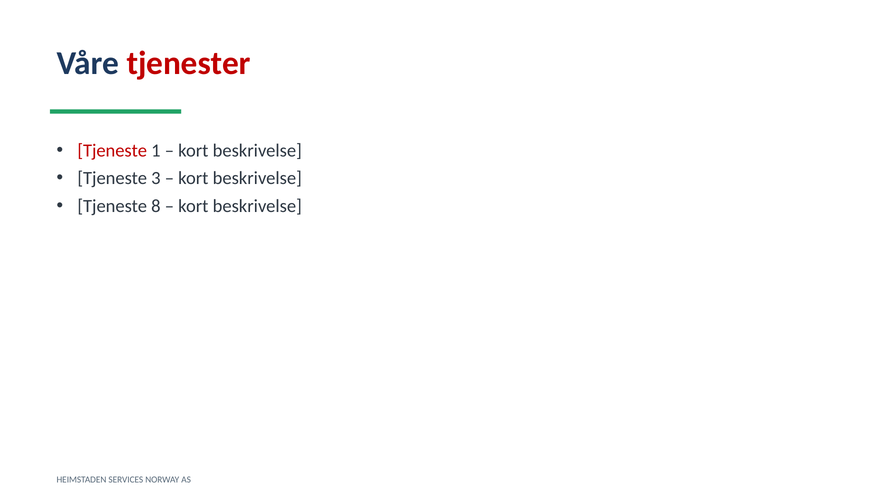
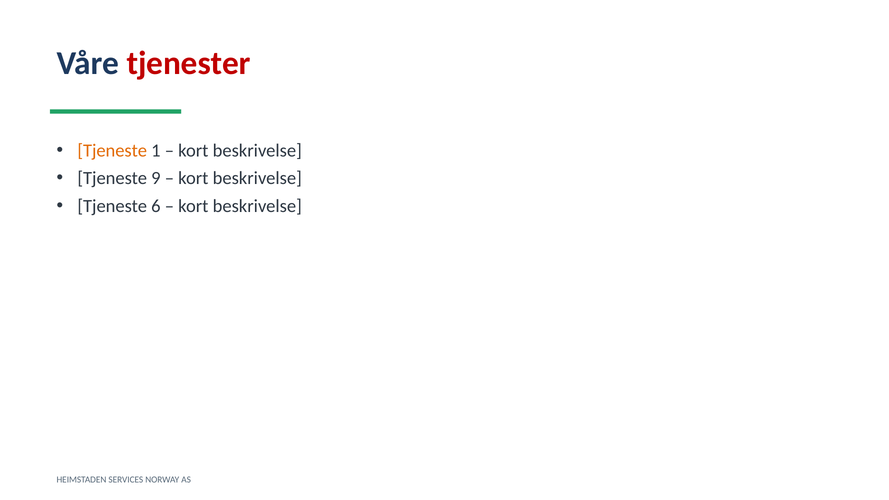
Tjeneste colour: red -> orange (112, 151)
3: 3 -> 9 (156, 178)
8: 8 -> 6 (156, 206)
